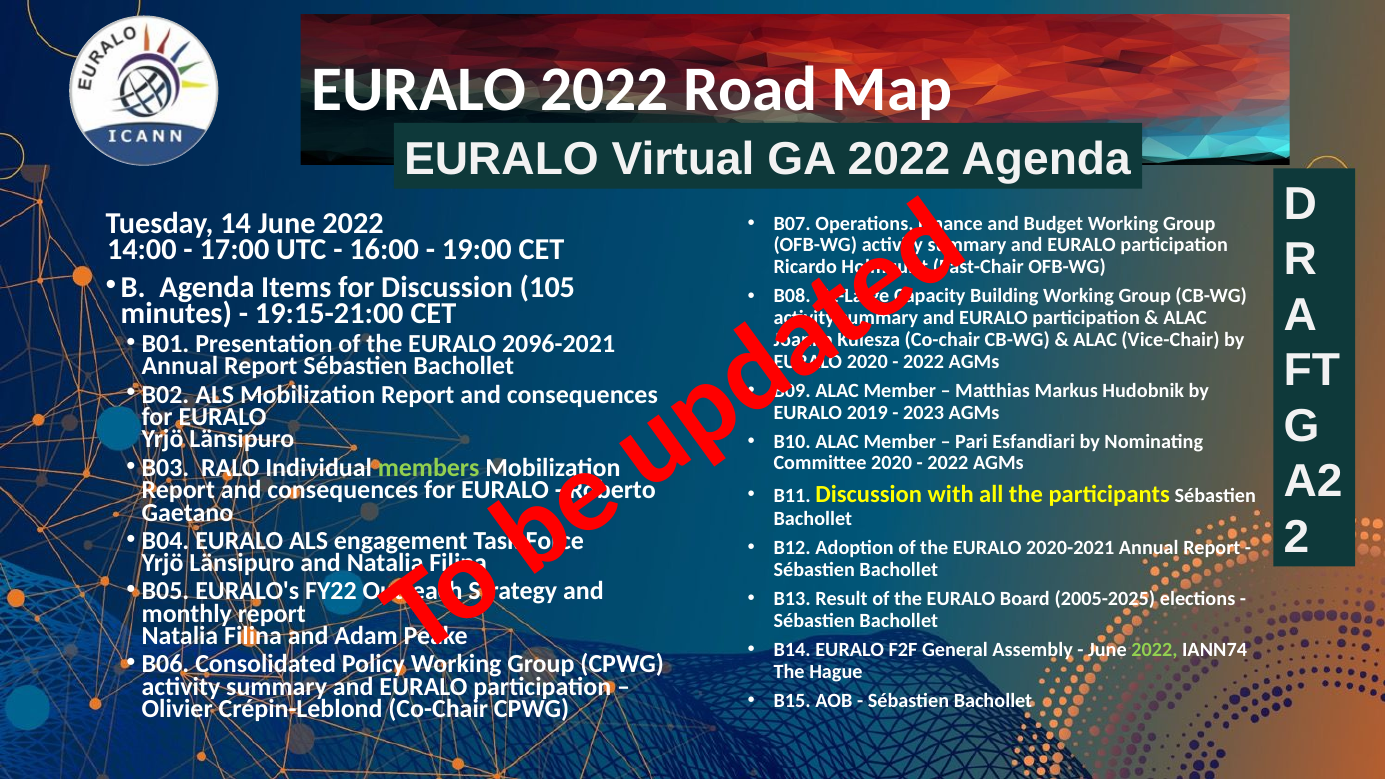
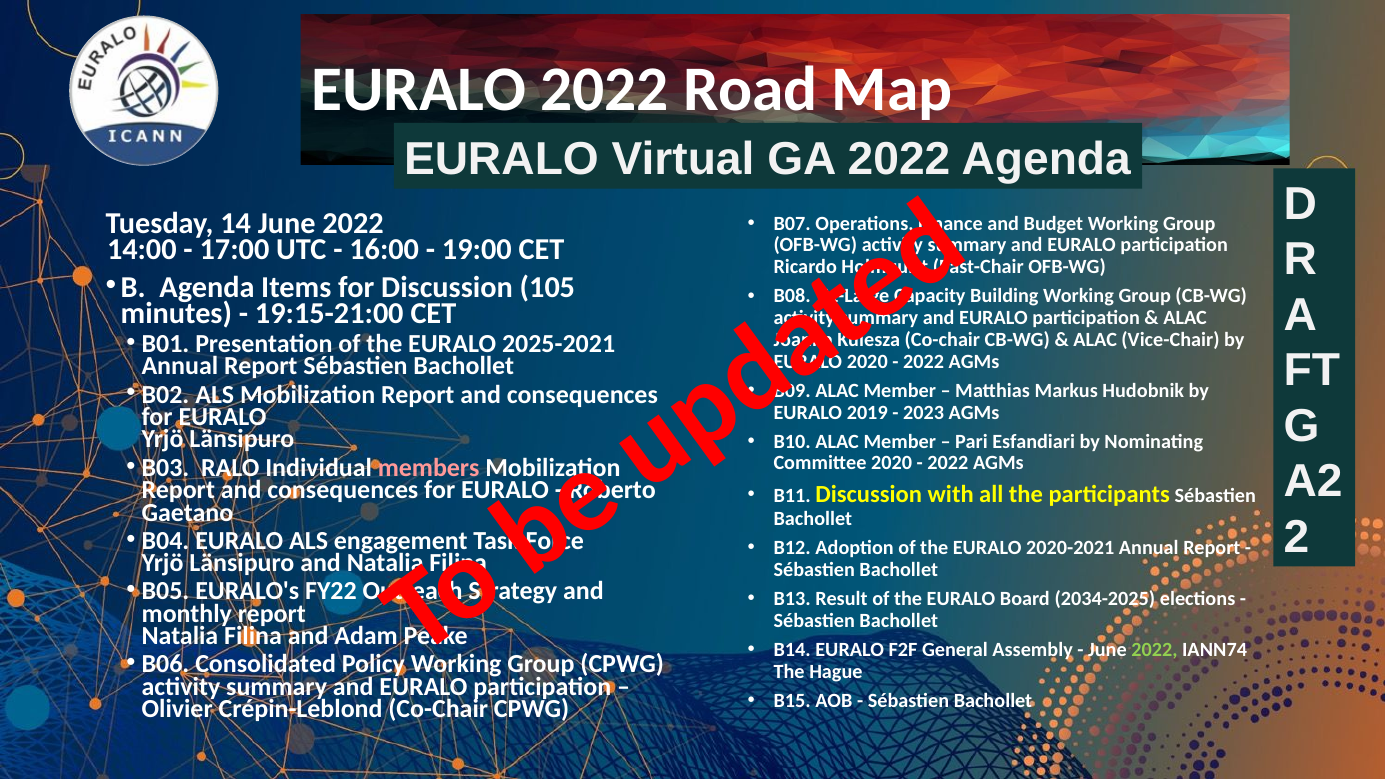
2096-2021: 2096-2021 -> 2025-2021 (559, 344)
members colour: light green -> pink (429, 468)
2005-2025: 2005-2025 -> 2034-2025 (1105, 599)
